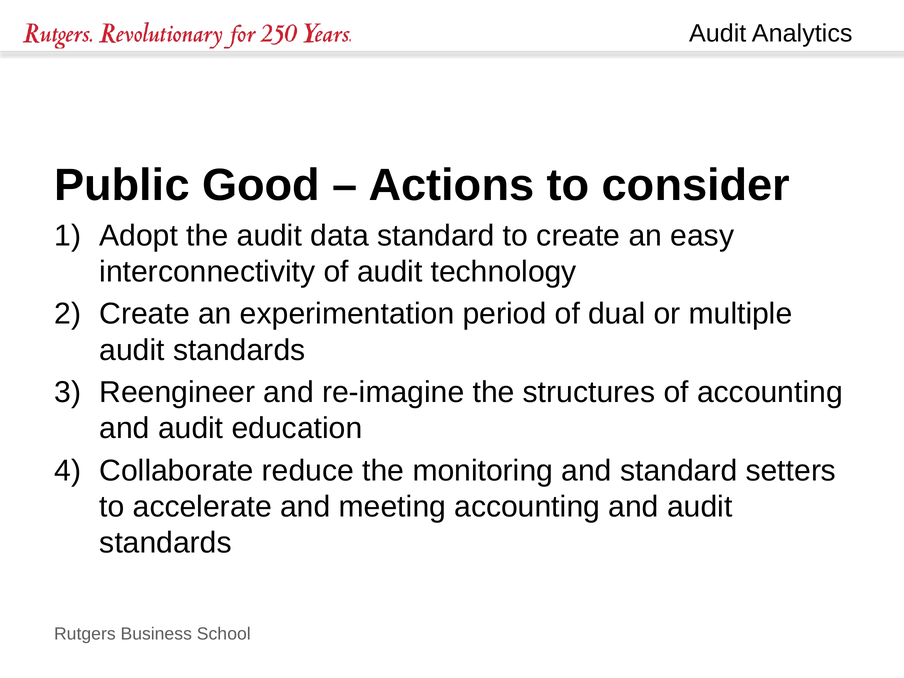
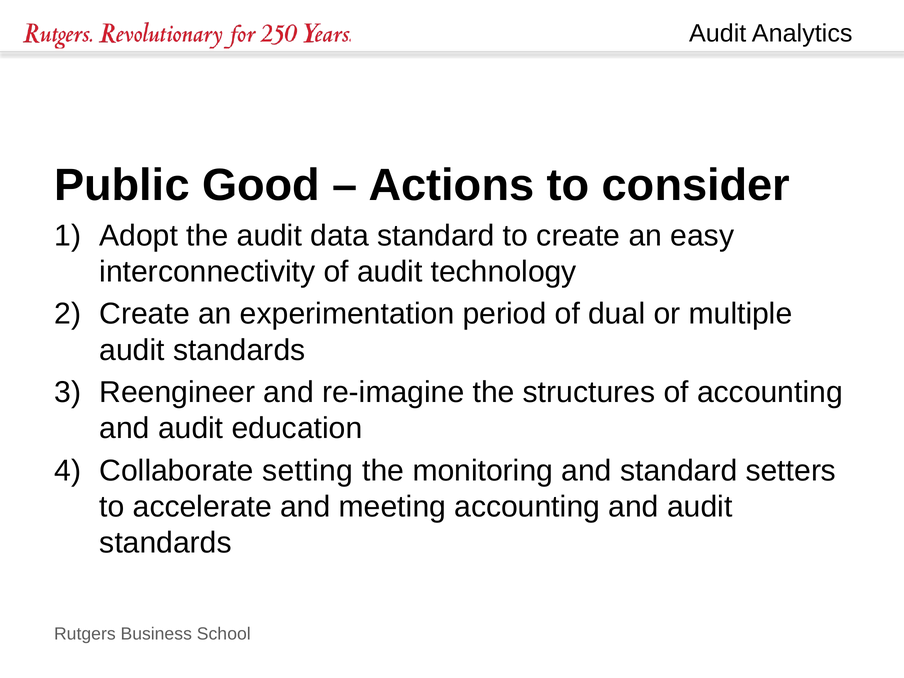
reduce: reduce -> setting (308, 471)
